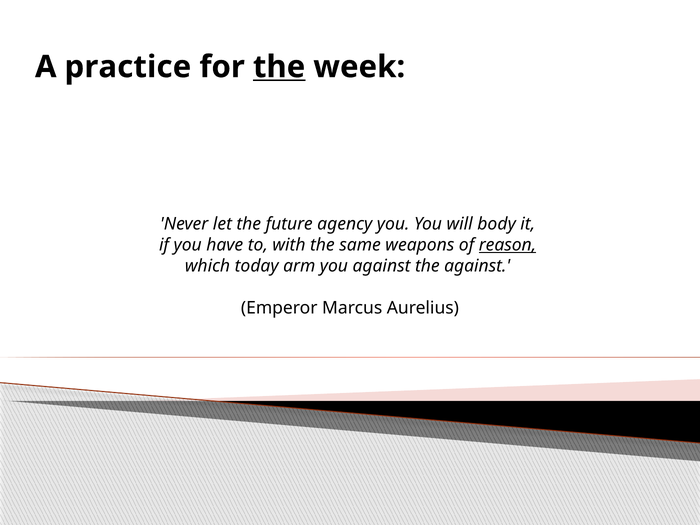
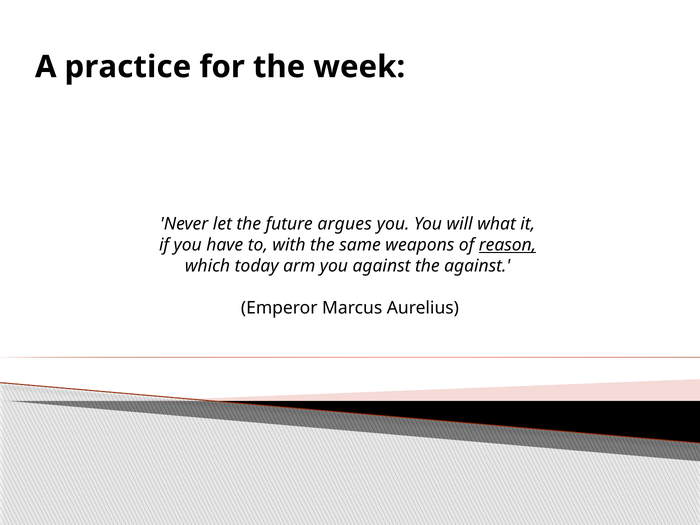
the underline: present -> none (279, 67)
agency: agency -> argues (345, 224)
body: body -> what (497, 224)
